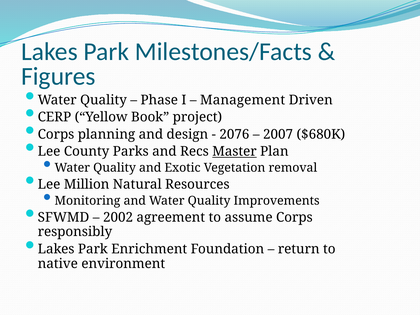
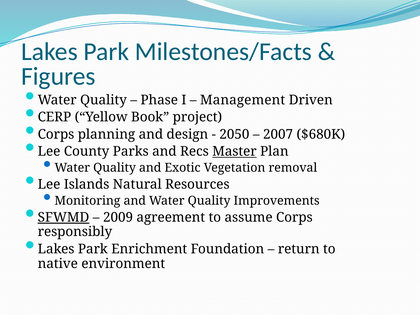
2076: 2076 -> 2050 (234, 134)
Million: Million -> Islands (87, 184)
SFWMD underline: none -> present (64, 217)
2002: 2002 -> 2009 (118, 217)
